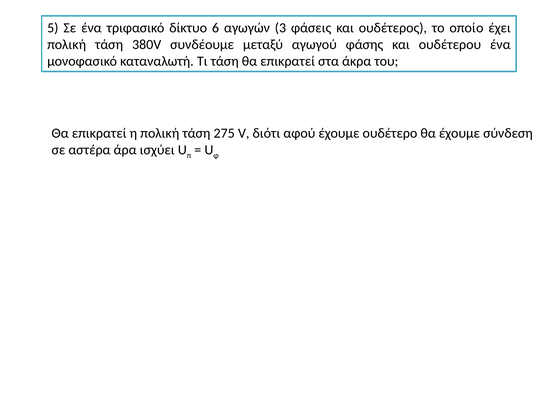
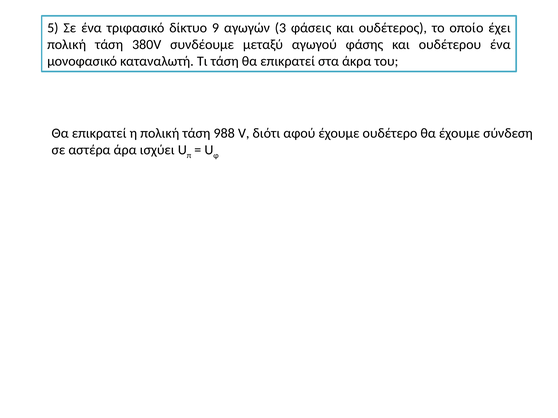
6: 6 -> 9 (216, 28)
275: 275 -> 988 (224, 133)
